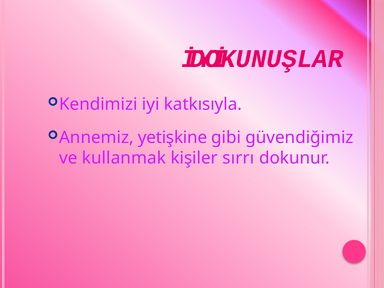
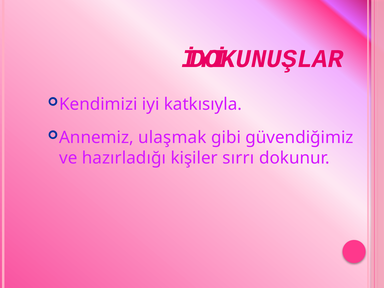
yetişkine: yetişkine -> ulaşmak (172, 138)
kullanmak: kullanmak -> hazırladığı (124, 158)
